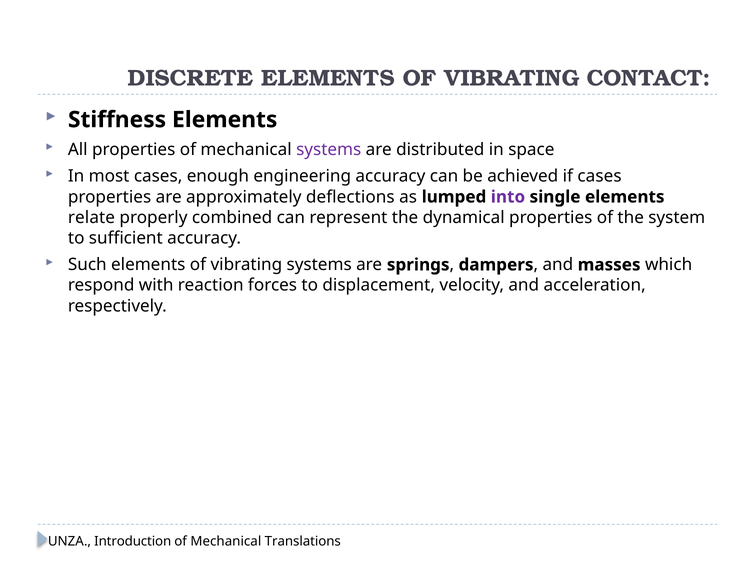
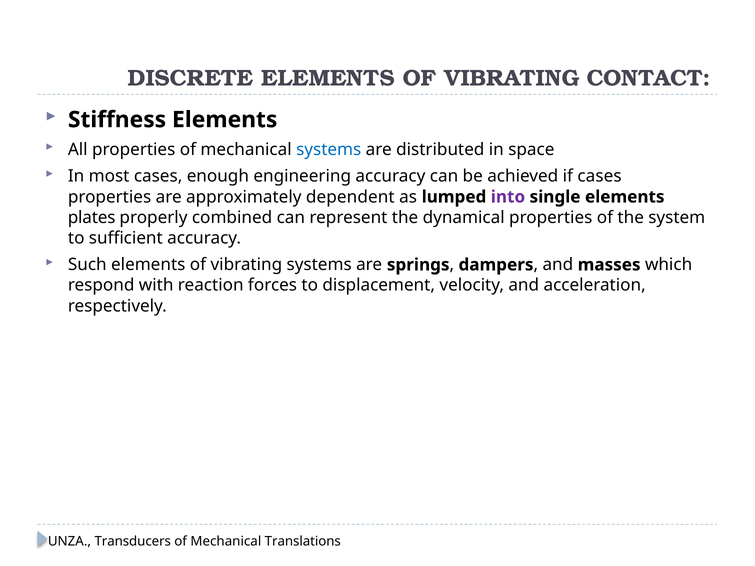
systems colour: purple -> blue (329, 150)
deflections: deflections -> dependent (350, 197)
relate: relate -> plates (92, 217)
Introduction: Introduction -> Transducers (133, 541)
